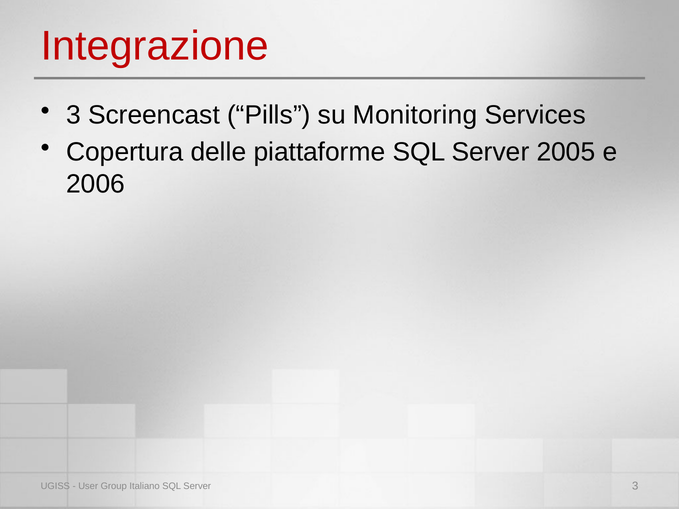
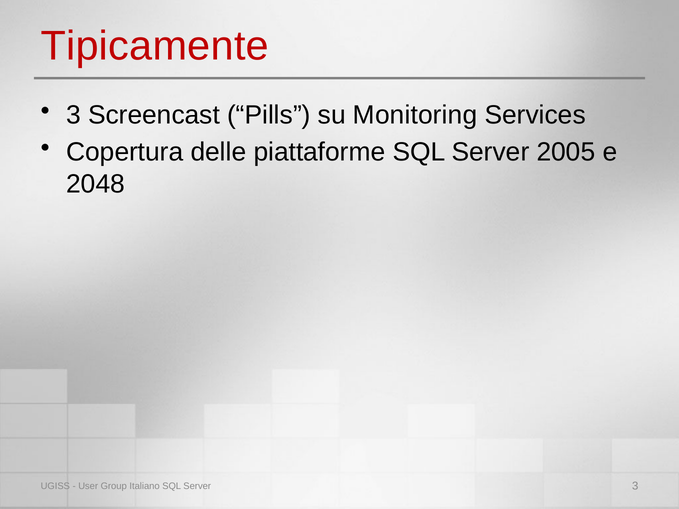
Integrazione: Integrazione -> Tipicamente (155, 46)
2006: 2006 -> 2048 (96, 184)
